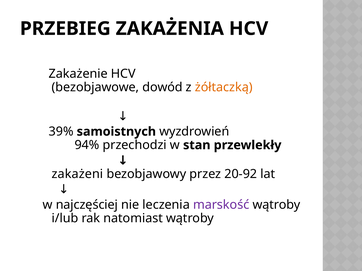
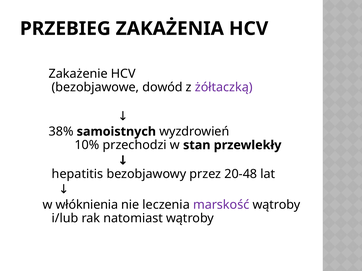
żółtaczką colour: orange -> purple (224, 87)
39%: 39% -> 38% (61, 132)
94%: 94% -> 10% (87, 145)
zakażeni: zakażeni -> hepatitis (77, 174)
20-92: 20-92 -> 20-48 (241, 174)
najczęściej: najczęściej -> włóknienia (87, 205)
